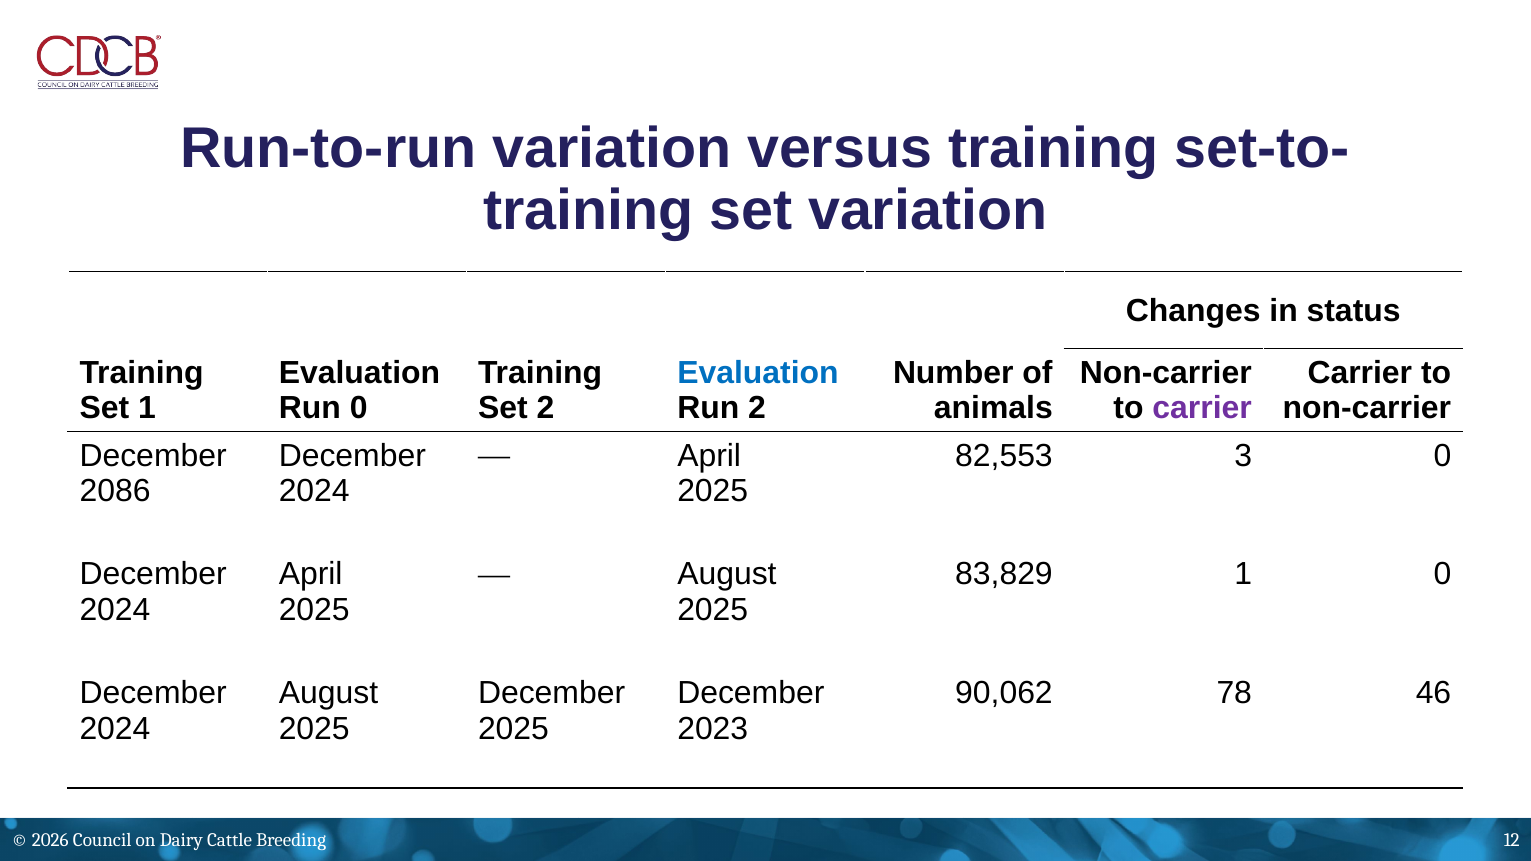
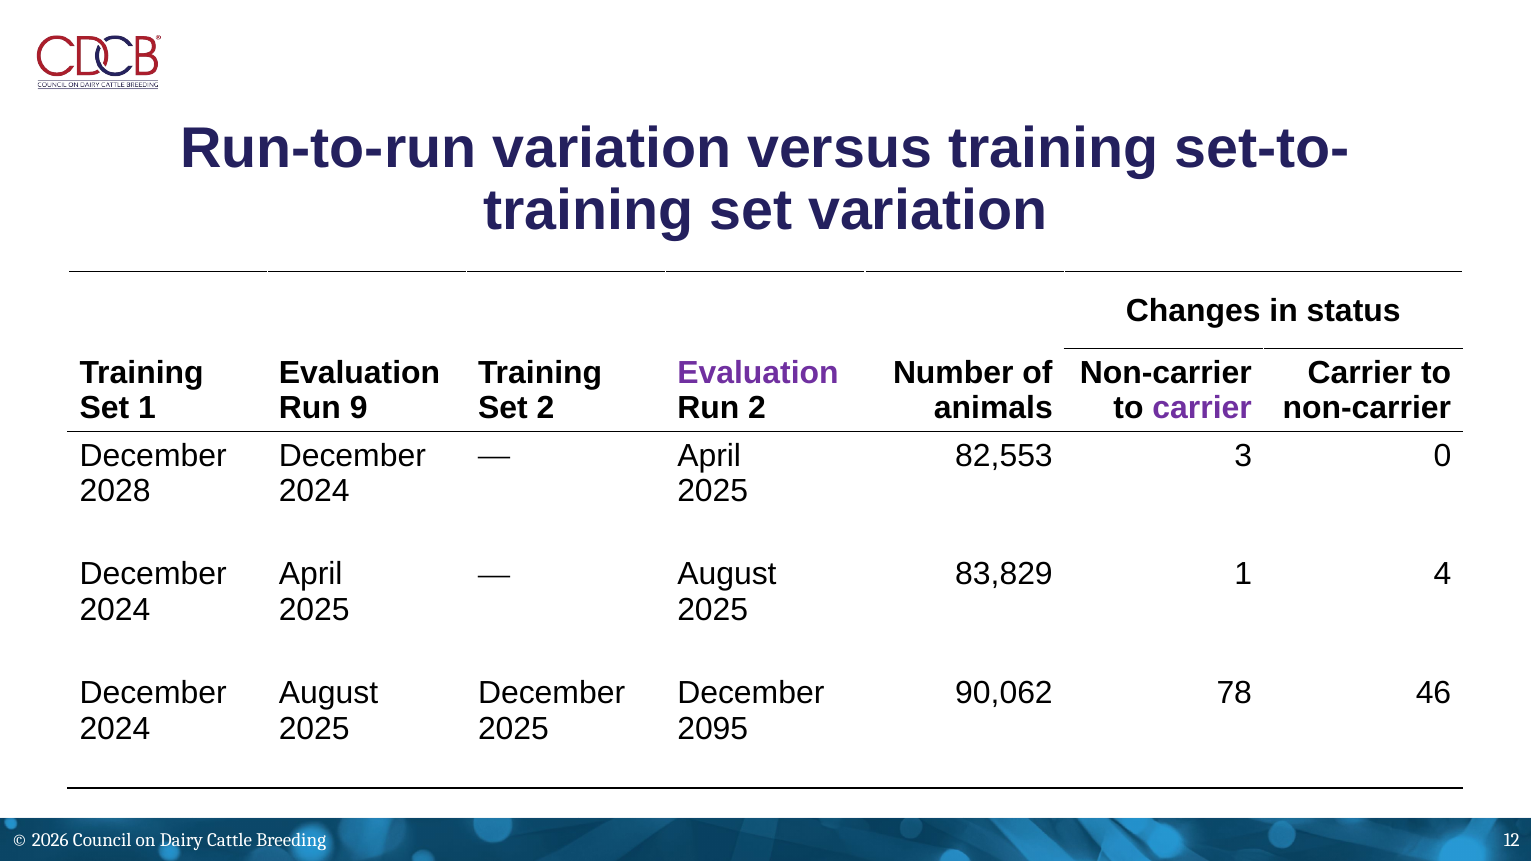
Evaluation colour: blue -> purple (758, 373)
Run 0: 0 -> 9 (359, 408)
2086: 2086 -> 2028 (115, 491)
1 0: 0 -> 4 (1443, 574)
2023: 2023 -> 2095 (713, 729)
